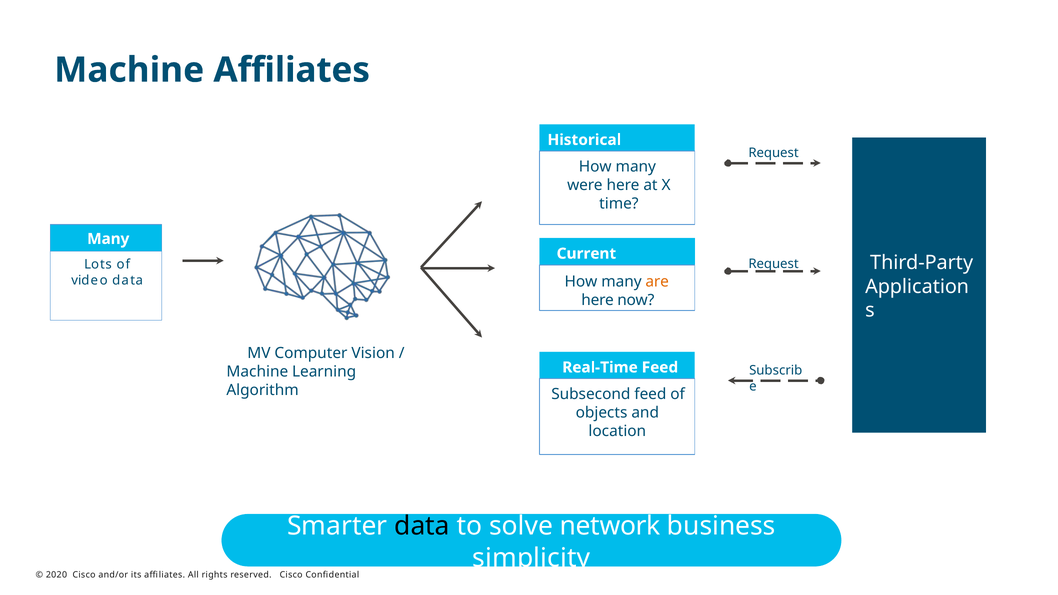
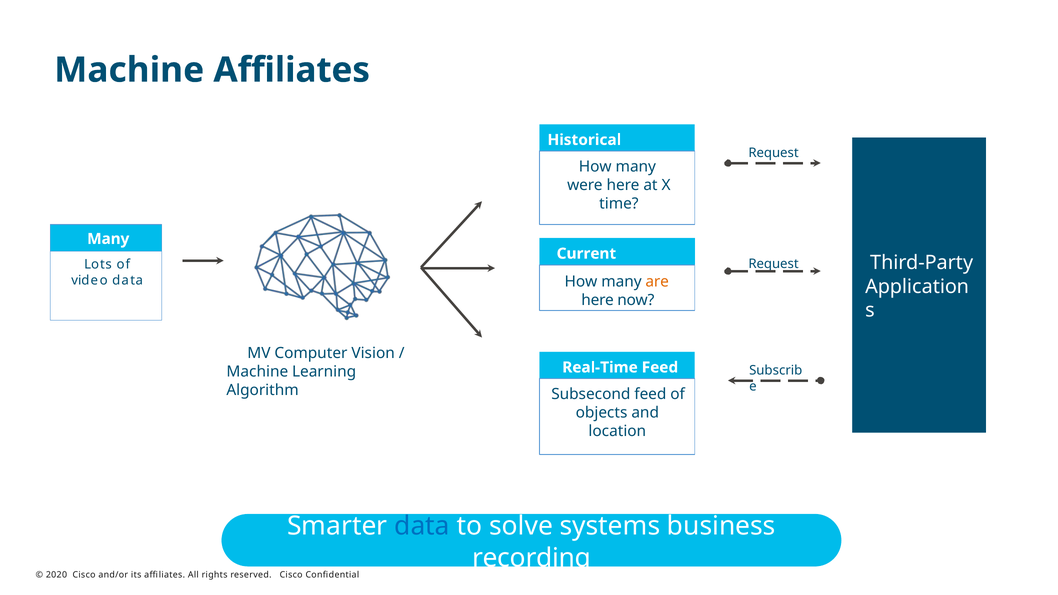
data colour: black -> blue (422, 526)
network: network -> systems (610, 526)
simplicity: simplicity -> recording (532, 558)
